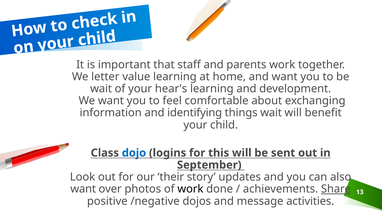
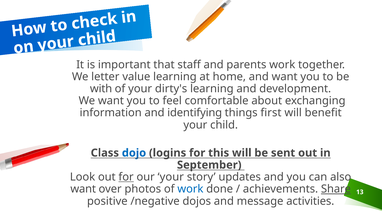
wait: wait -> with (101, 89)
hear's: hear's -> dirty's (171, 89)
things wait: wait -> first (271, 113)
for underline: none -> present (126, 177)
our their: their -> your (171, 177)
work colour: black -> blue (190, 189)
